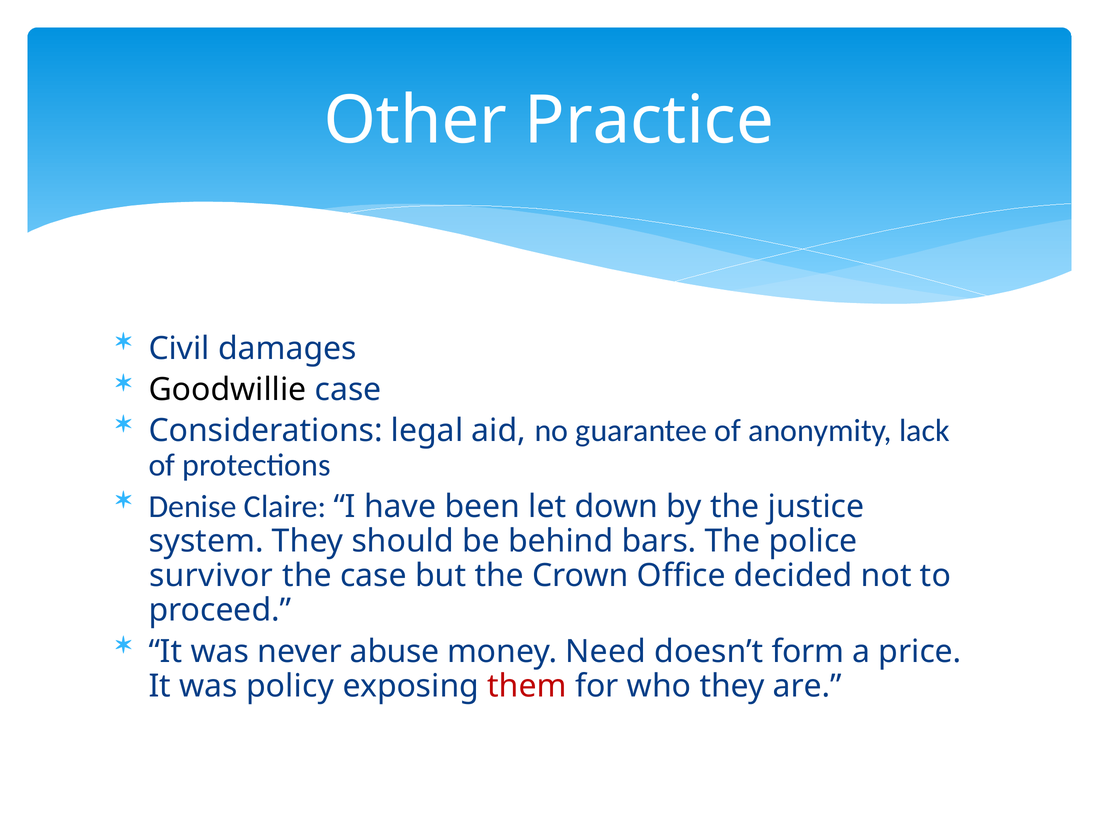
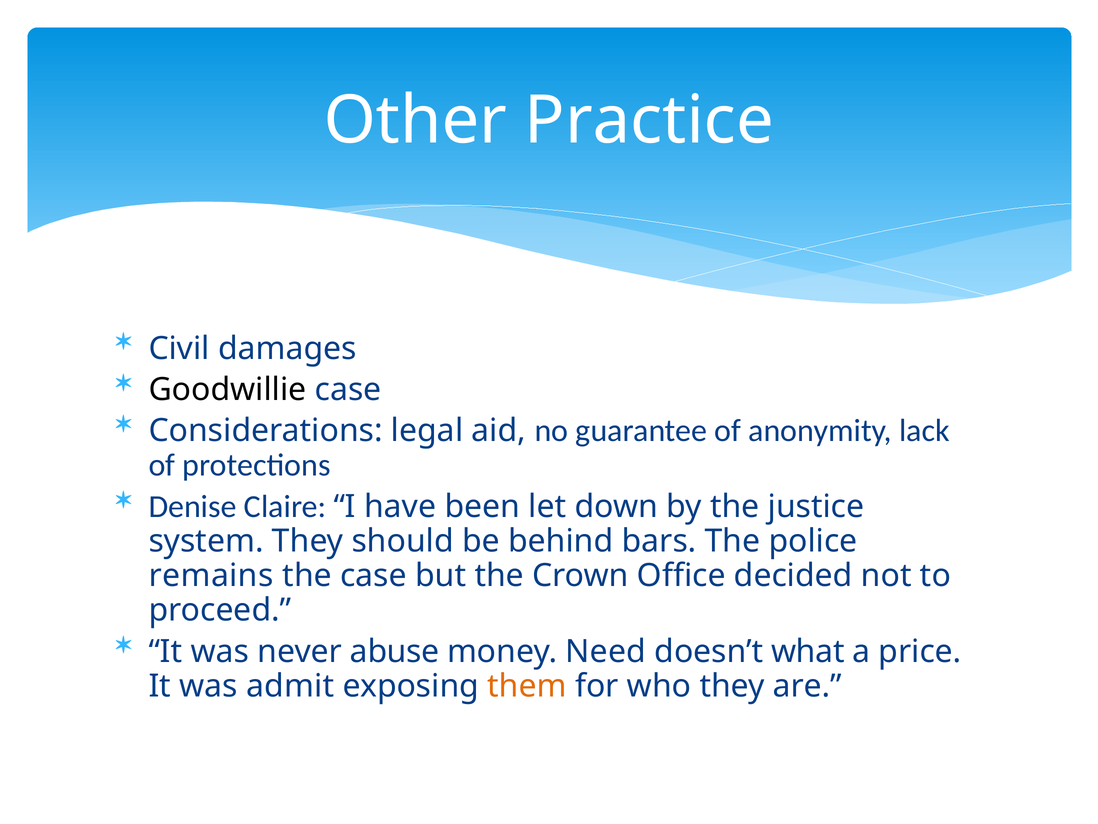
survivor: survivor -> remains (211, 575)
form: form -> what (808, 651)
policy: policy -> admit (290, 686)
them colour: red -> orange (527, 686)
